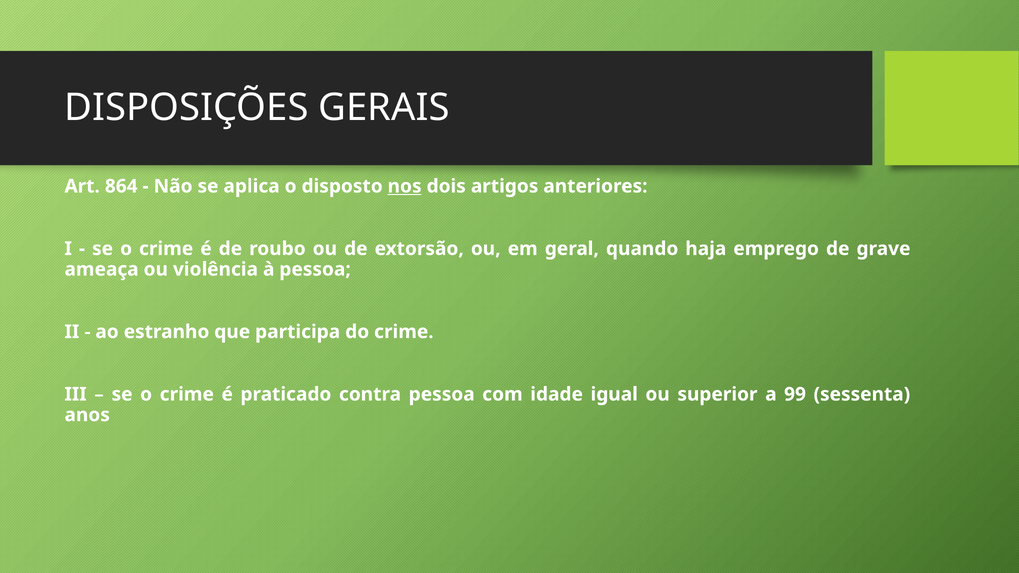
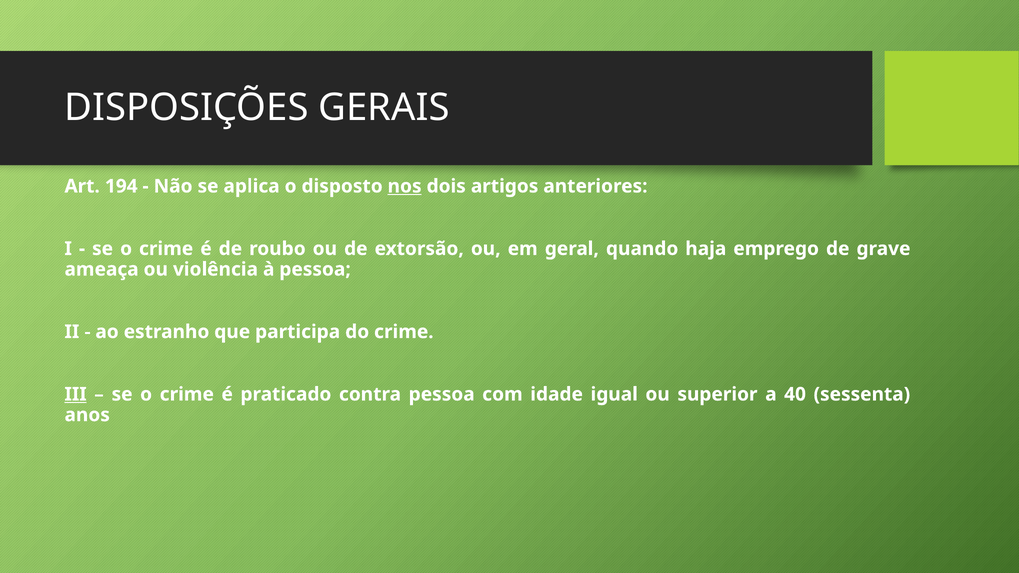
864: 864 -> 194 (121, 186)
III underline: none -> present (76, 395)
99: 99 -> 40 (795, 395)
